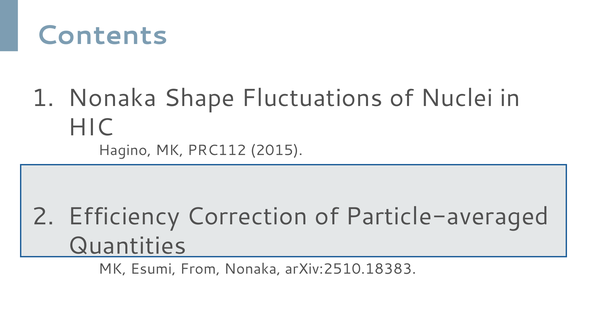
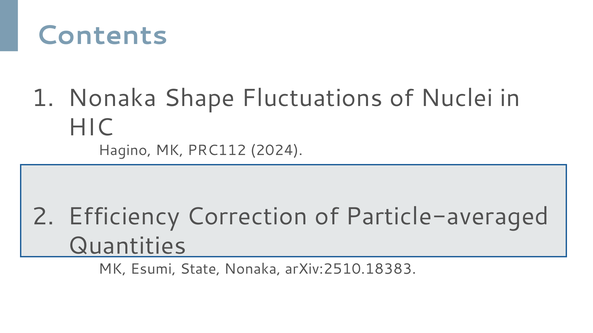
2015: 2015 -> 2024 (277, 151)
From: From -> State (200, 269)
